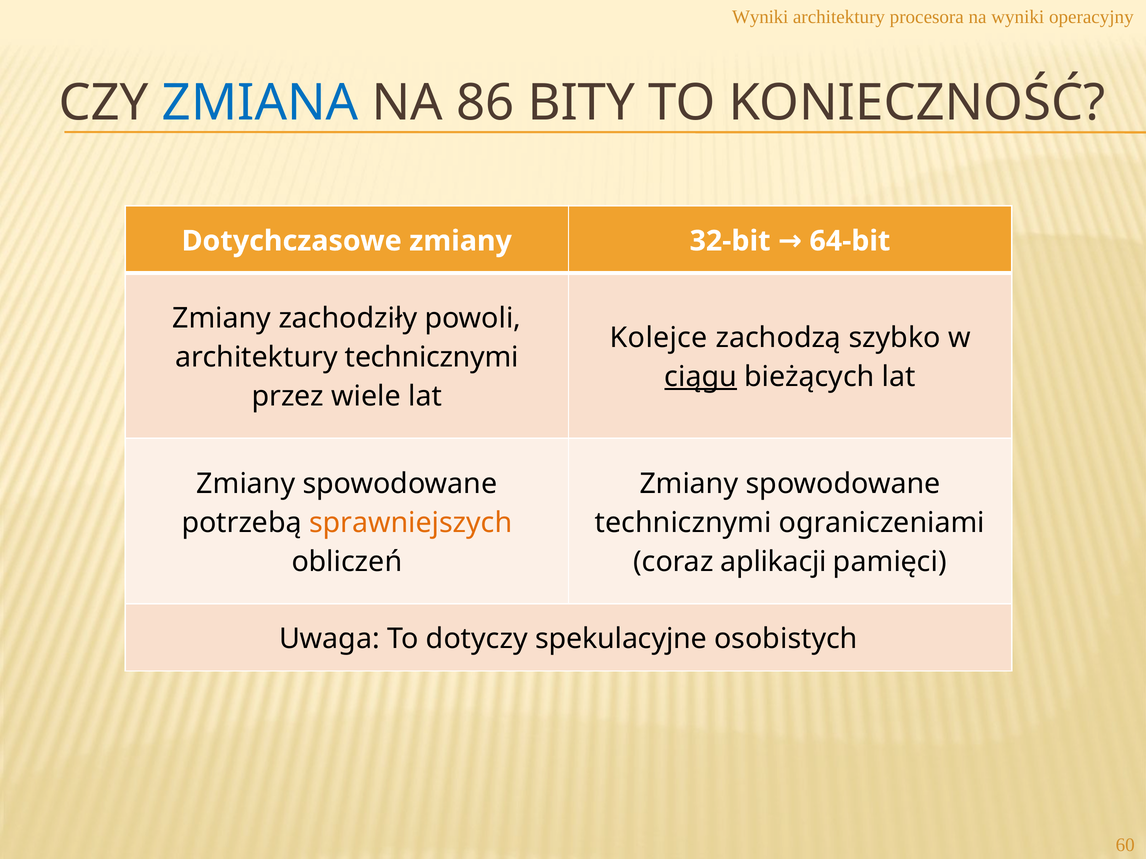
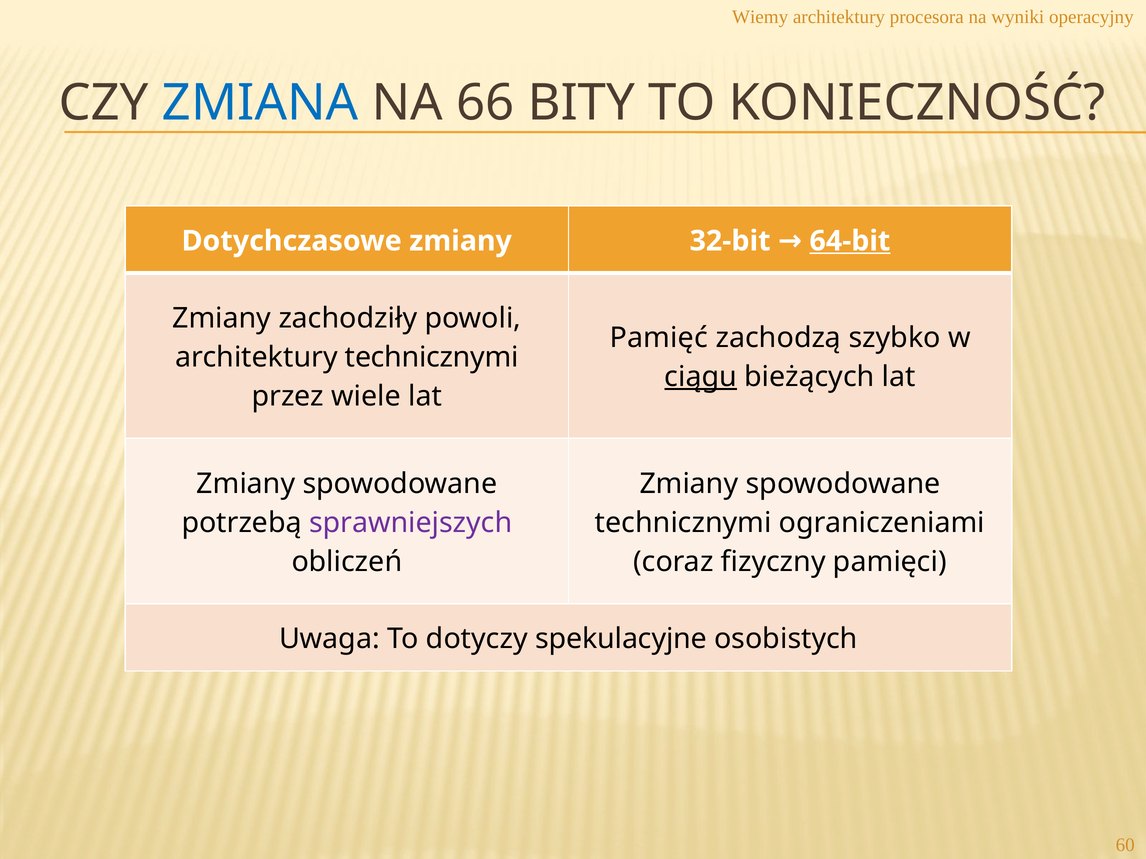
Wyniki: Wyniki -> Wiemy (760, 17)
86: 86 -> 66 (485, 103)
64-bit underline: none -> present (850, 241)
Kolejce: Kolejce -> Pamięć (659, 338)
sprawniejszych colour: orange -> purple (411, 523)
aplikacji: aplikacji -> fizyczny (773, 562)
